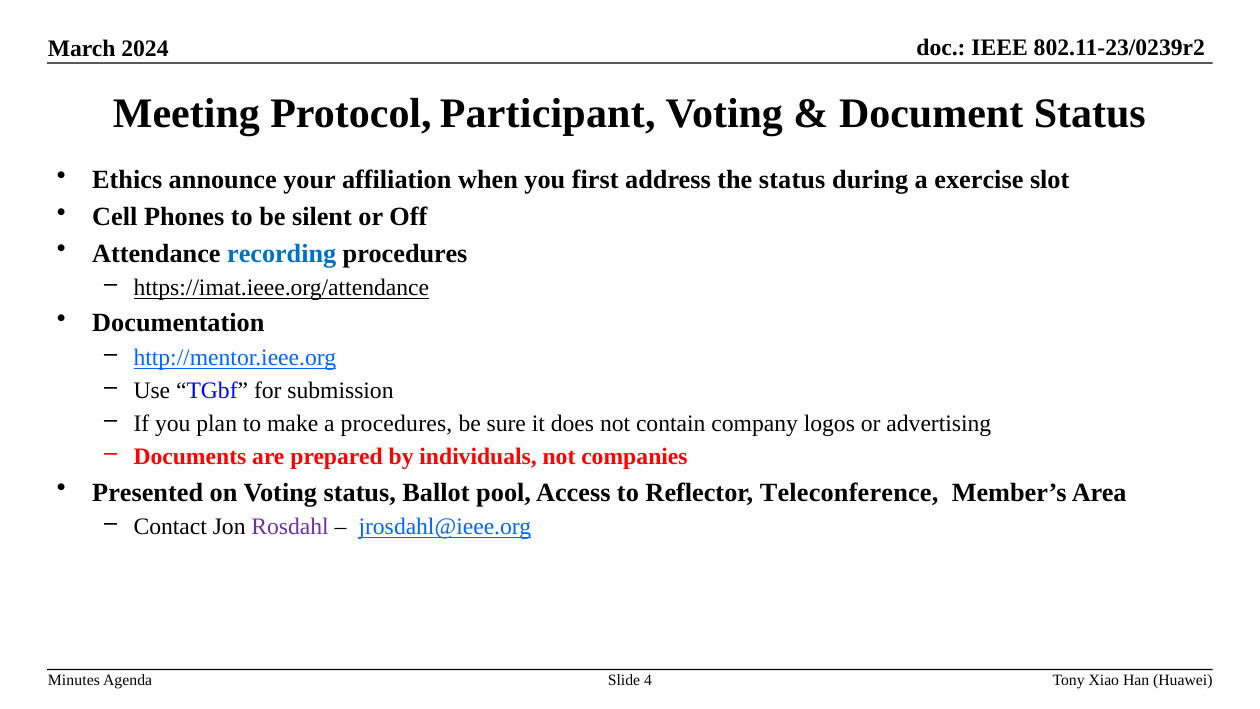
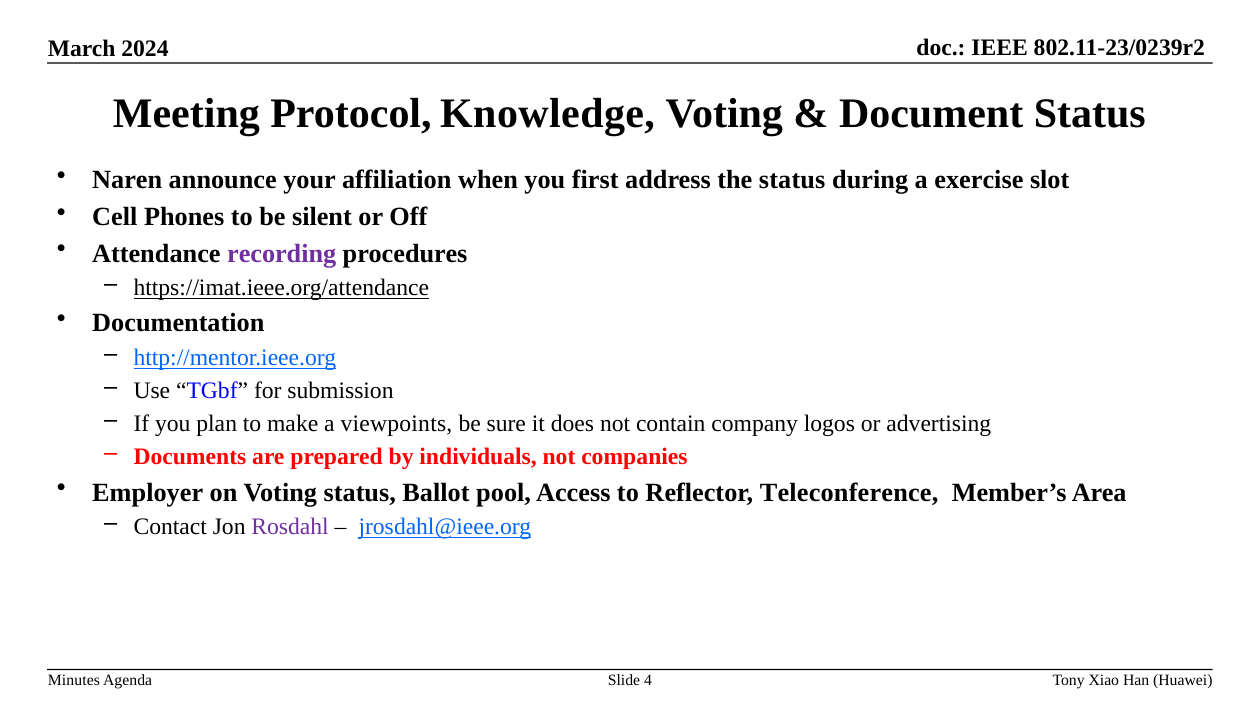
Participant: Participant -> Knowledge (548, 113)
Ethics: Ethics -> Naren (127, 180)
recording colour: blue -> purple (282, 253)
a procedures: procedures -> viewpoints (396, 424)
Presented: Presented -> Employer (148, 492)
